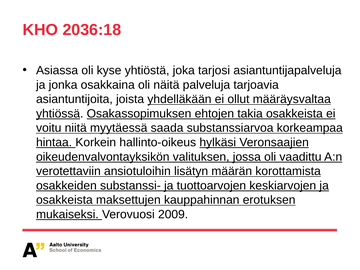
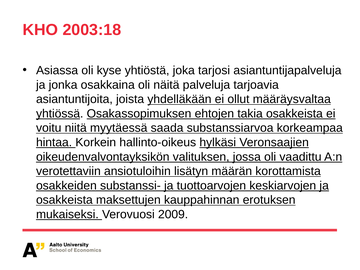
2036:18: 2036:18 -> 2003:18 (92, 30)
